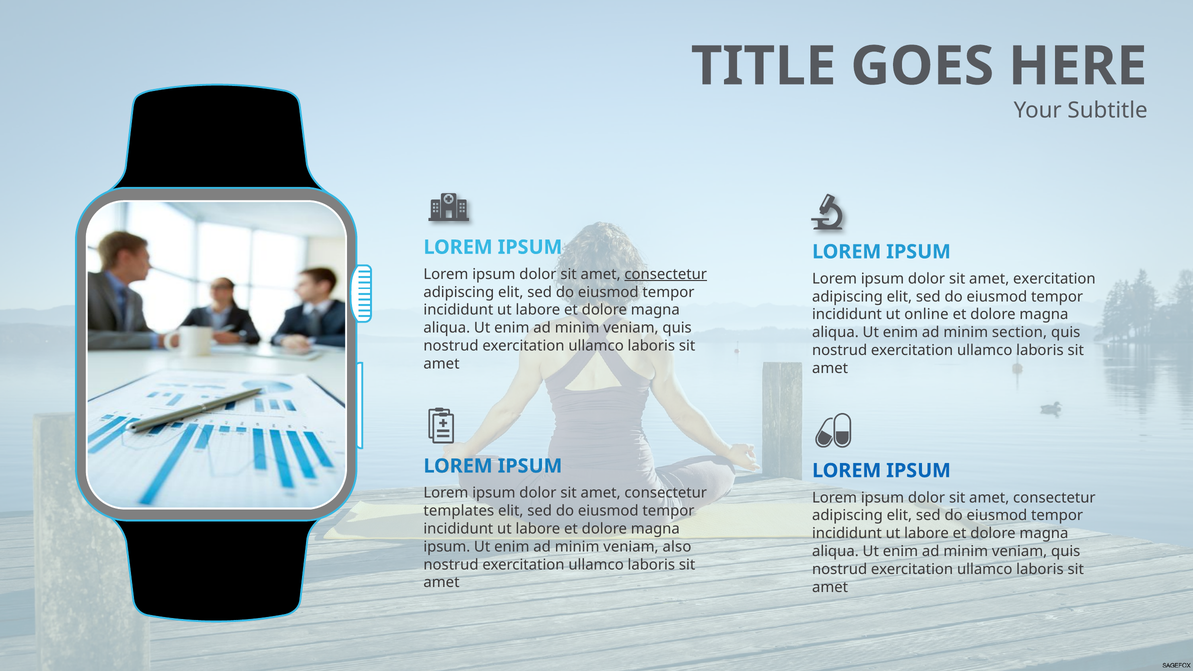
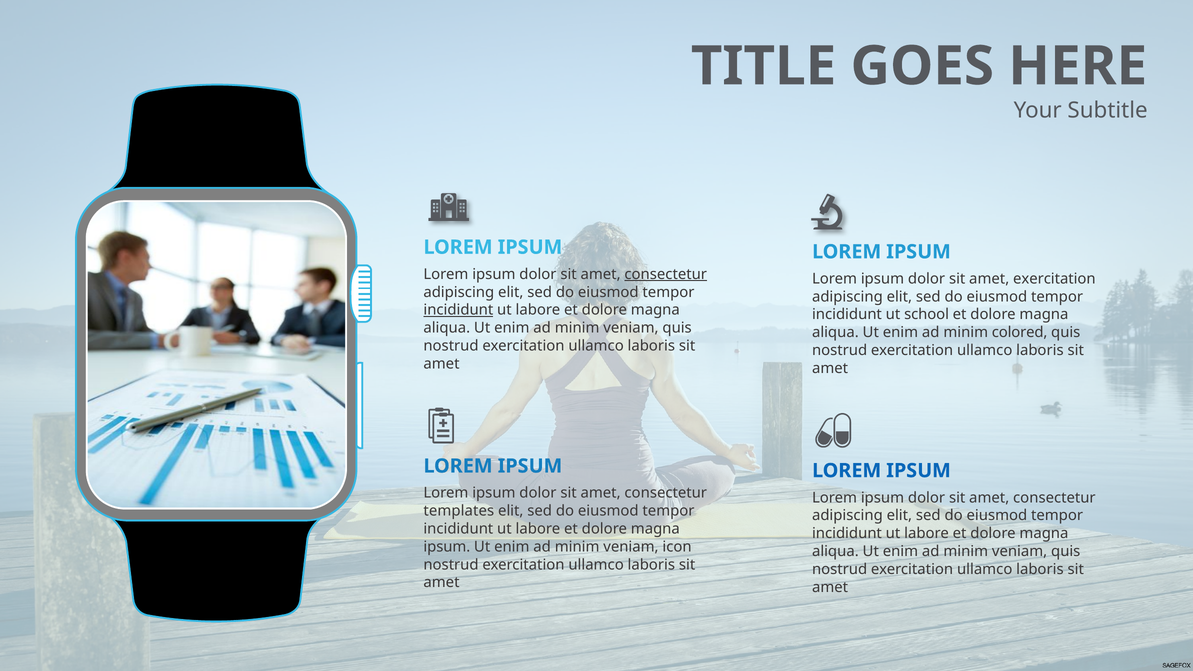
incididunt underline: none -> present (458, 310)
online: online -> school (927, 315)
section: section -> colored (1020, 332)
also: also -> icon (677, 547)
